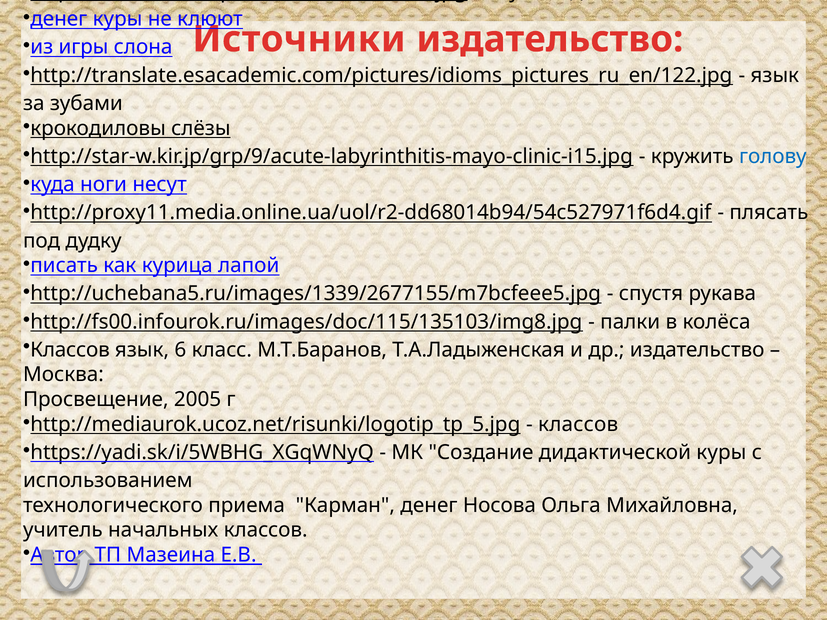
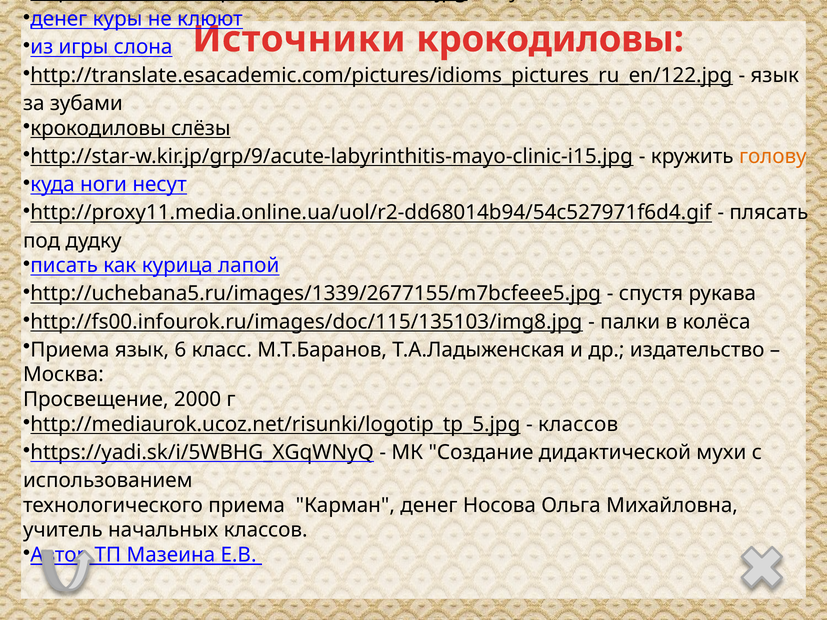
Источники издательство: издательство -> крокодиловы (550, 39)
голову colour: blue -> orange (773, 156)
Классов: Классов -> Приема (70, 350)
2005: 2005 -> 2000 (198, 400)
дидактической куры: куры -> мухи (721, 453)
